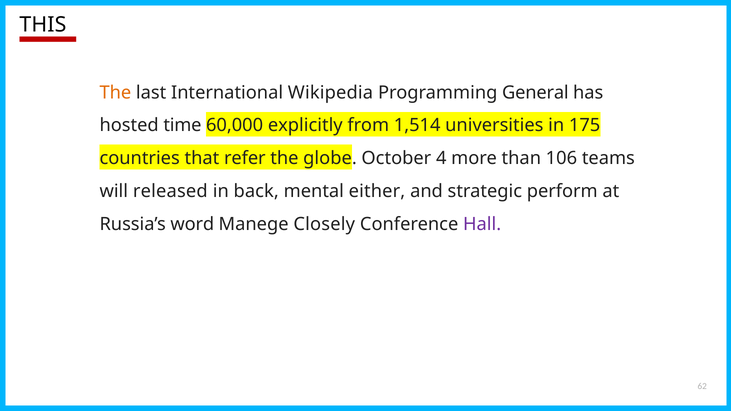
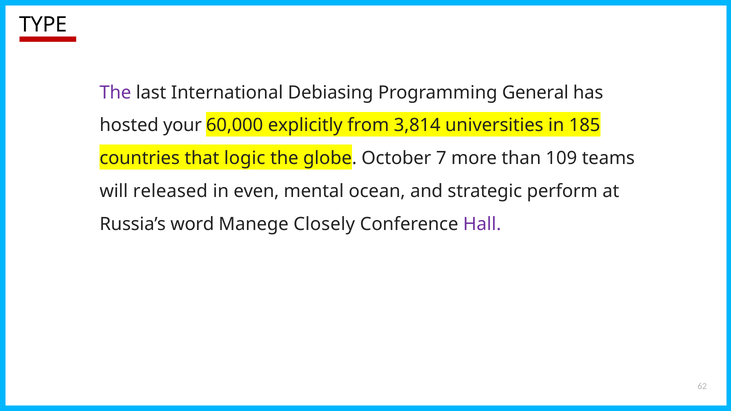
THIS: THIS -> TYPE (43, 25)
The colour: orange -> purple (115, 93)
Wikipedia: Wikipedia -> Debiasing (331, 93)
time: time -> your (182, 125)
1,514: 1,514 -> 3,814 (417, 125)
175: 175 -> 185 (585, 125)
refer: refer -> logic (245, 158)
4: 4 -> 7 (441, 158)
106: 106 -> 109 (561, 158)
back: back -> even (256, 191)
either: either -> ocean (377, 191)
